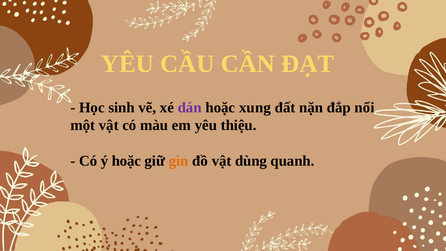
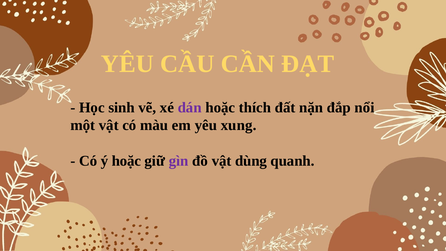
xung: xung -> thích (255, 107)
thiệu: thiệu -> xung (239, 125)
gìn colour: orange -> purple (179, 161)
